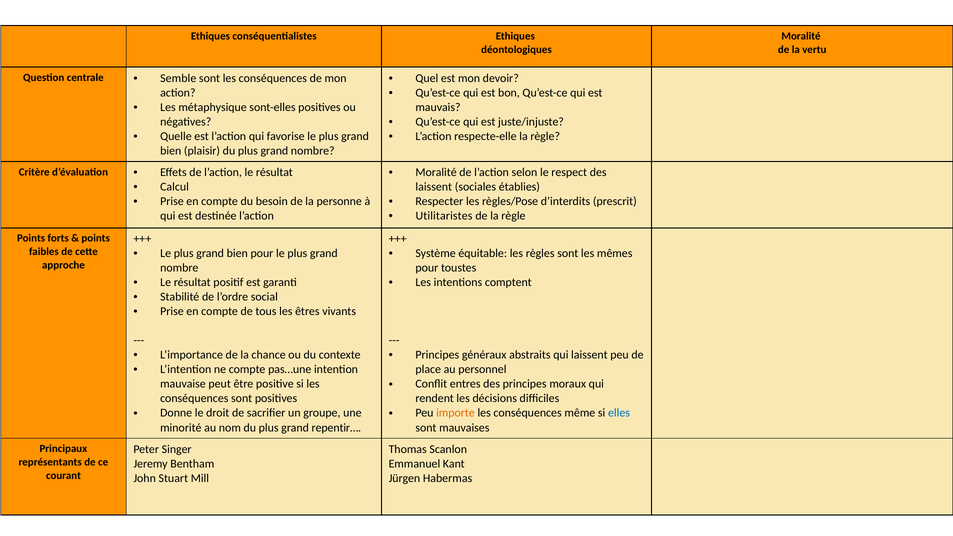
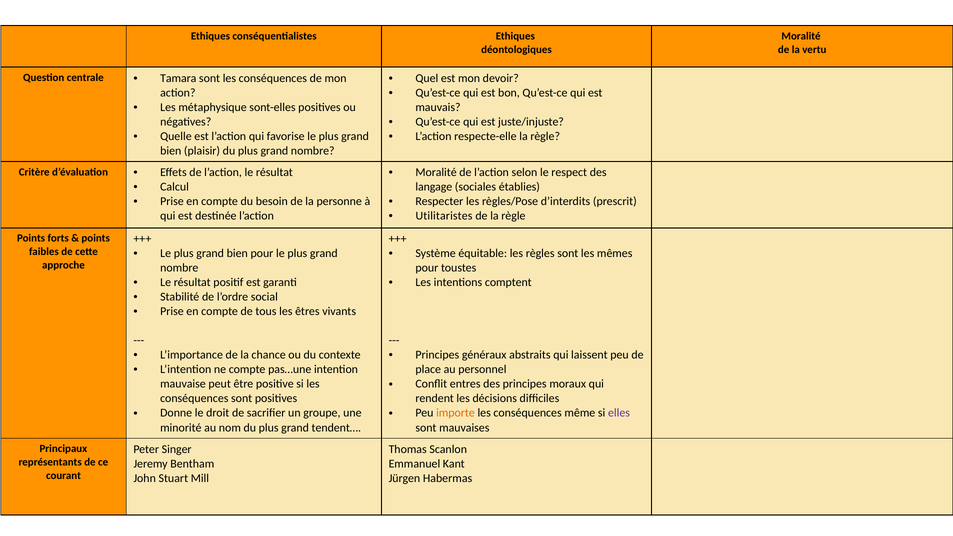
Semble: Semble -> Tamara (178, 78)
laissent: laissent -> langage (434, 187)
elles colour: blue -> purple (619, 413)
repentir…: repentir… -> tendent… (336, 428)
